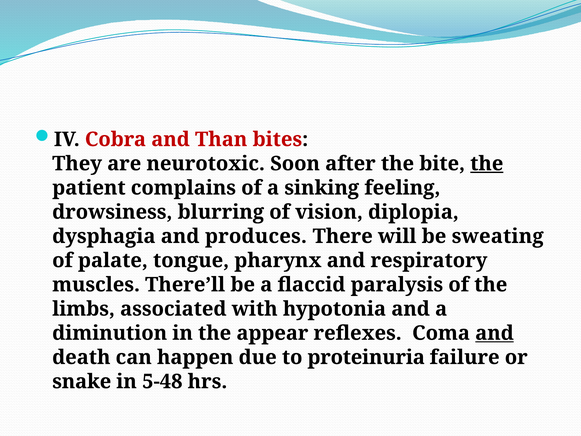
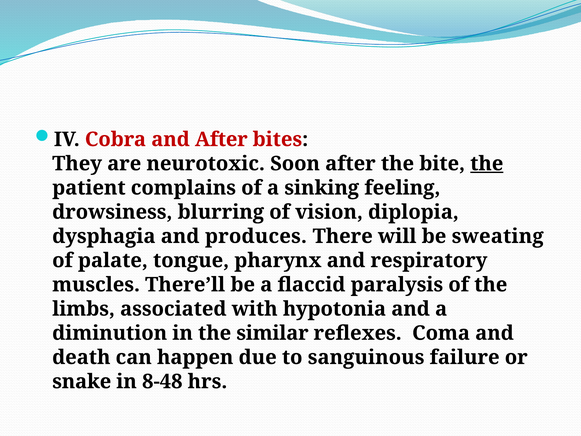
and Than: Than -> After (221, 139)
appear: appear -> similar (272, 333)
and underline: present -> none (495, 333)
proteinuria: proteinuria -> sanguinous (366, 357)
5-48: 5-48 -> 8-48 (162, 381)
